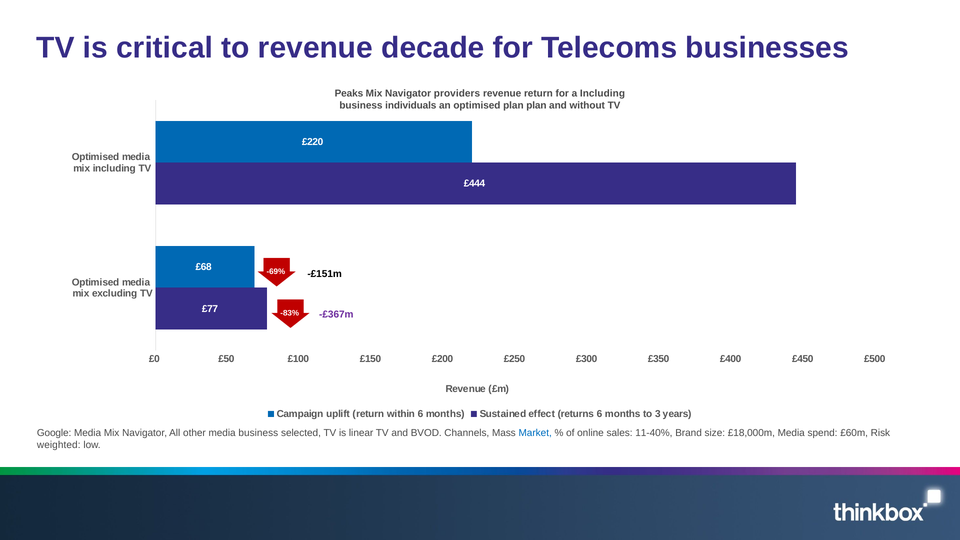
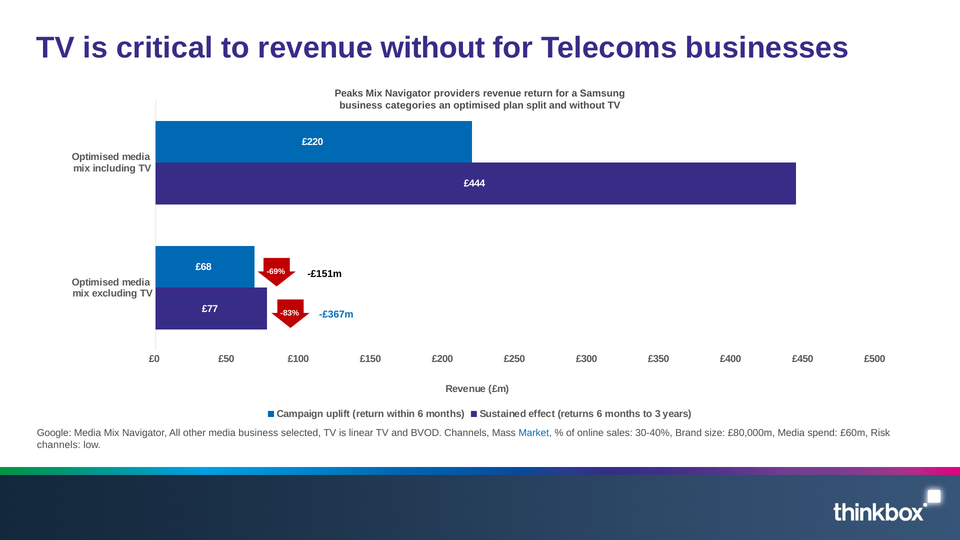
revenue decade: decade -> without (433, 48)
a Including: Including -> Samsung (602, 93)
individuals: individuals -> categories (411, 105)
plan plan: plan -> split (536, 105)
-£367m colour: purple -> blue (336, 315)
11-40%: 11-40% -> 30-40% (654, 433)
£18,000m: £18,000m -> £80,000m (751, 433)
weighted: weighted -> channels (59, 445)
